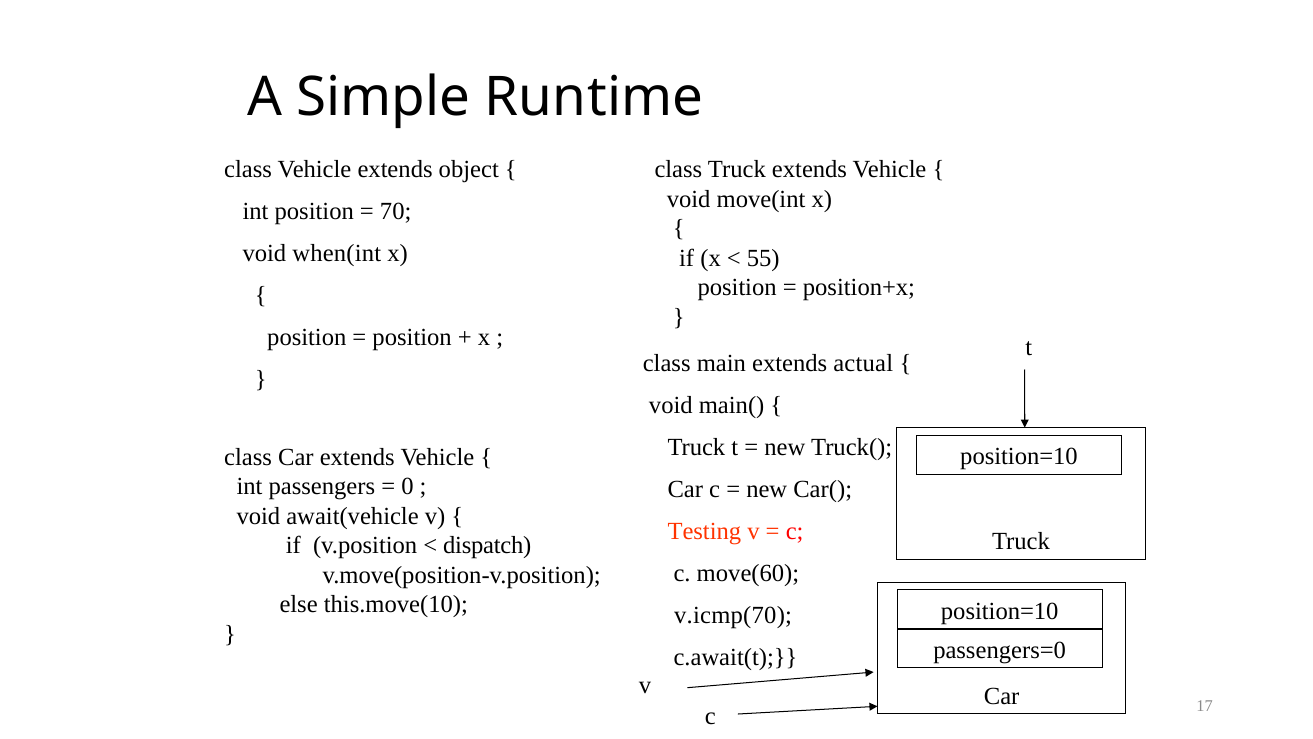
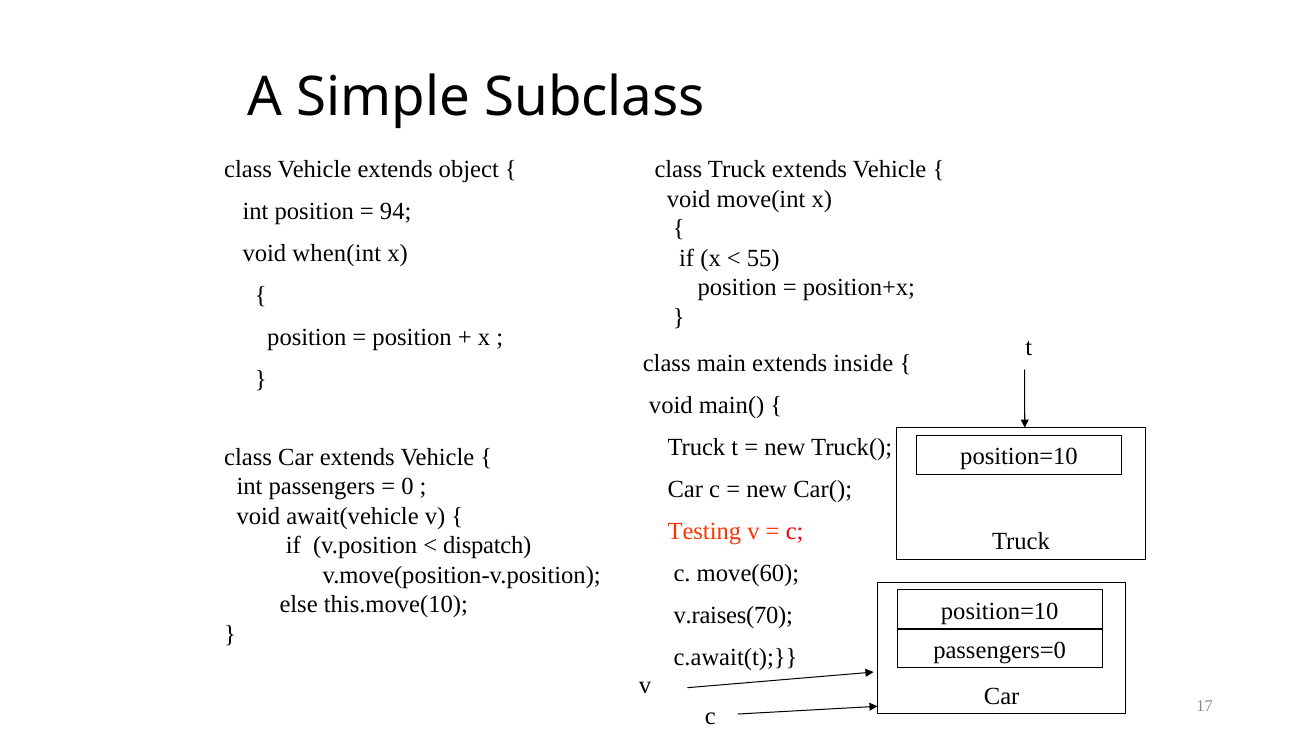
Runtime: Runtime -> Subclass (594, 97)
70: 70 -> 94 (396, 211)
actual: actual -> inside (863, 363)
v.icmp(70: v.icmp(70 -> v.raises(70 (733, 615)
